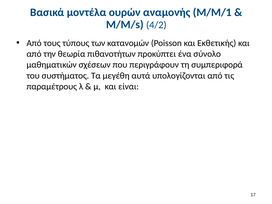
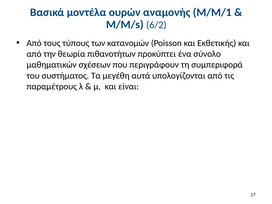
4/2: 4/2 -> 6/2 (156, 25)
